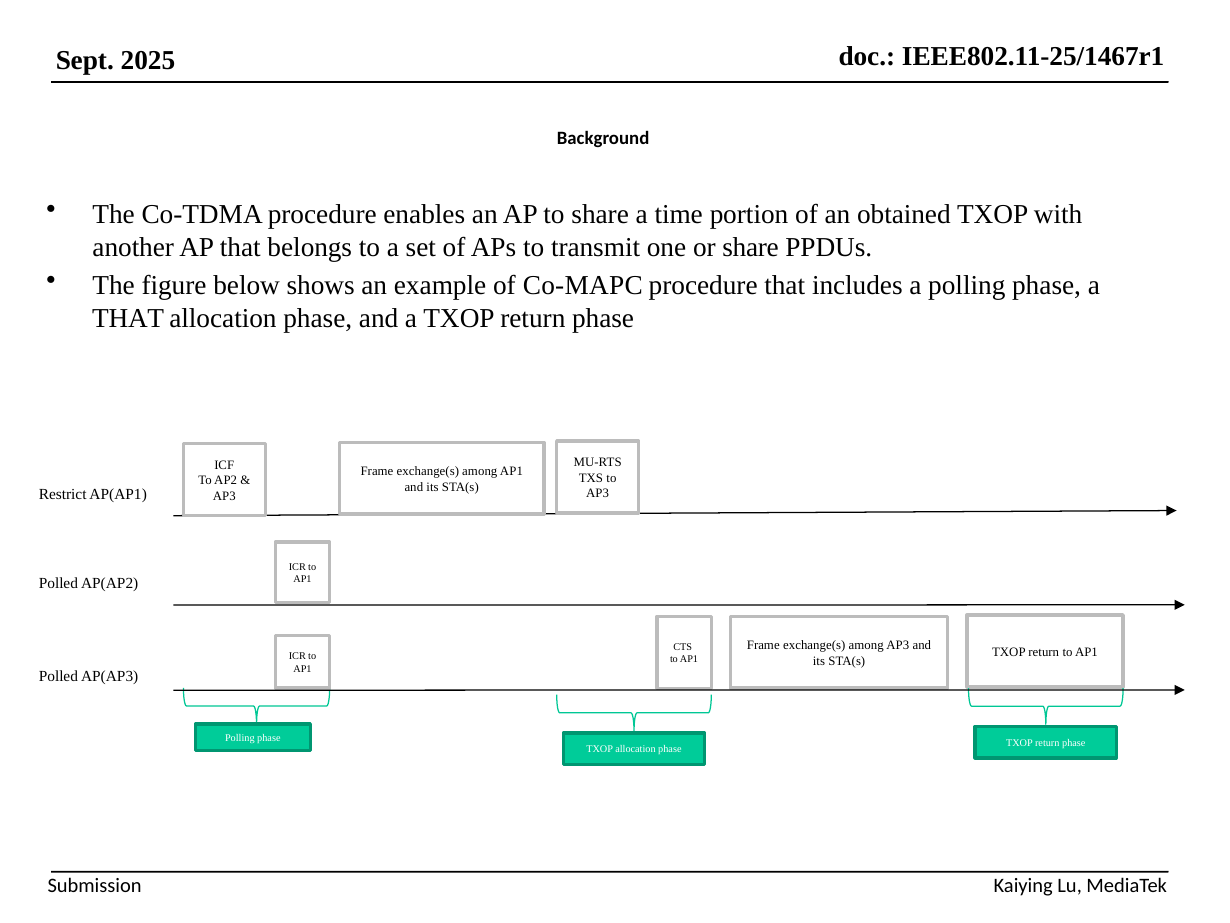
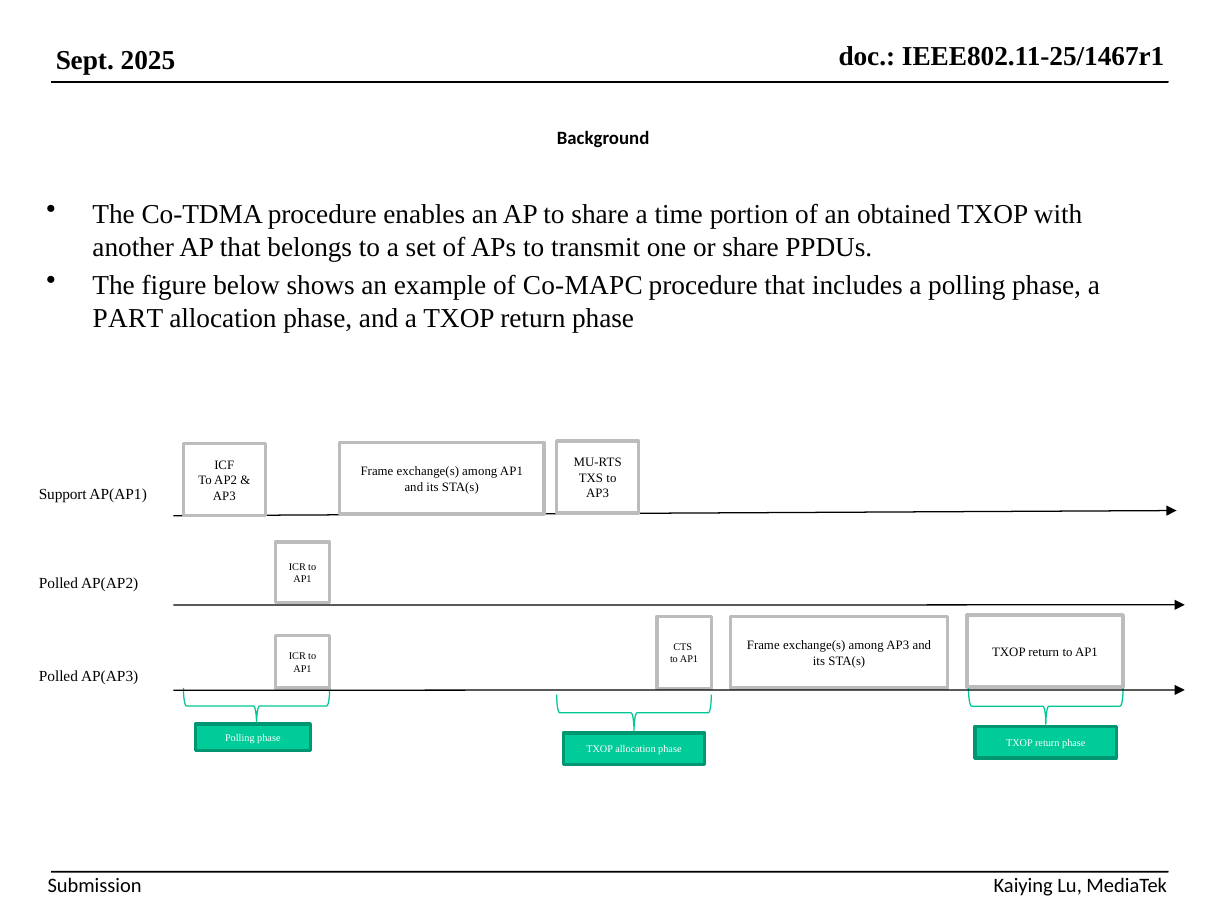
THAT: THAT -> PART (128, 318)
Restrict: Restrict -> Support (63, 494)
